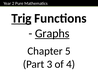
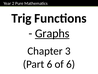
Trig underline: present -> none (21, 18)
5: 5 -> 3 (68, 51)
Part 3: 3 -> 6 (49, 64)
of 4: 4 -> 6 (71, 64)
